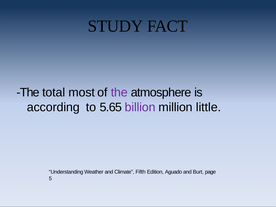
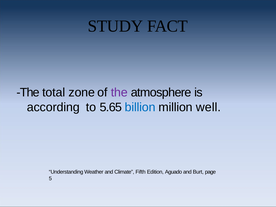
most: most -> zone (82, 92)
billion colour: purple -> blue (140, 107)
little: little -> well (208, 107)
